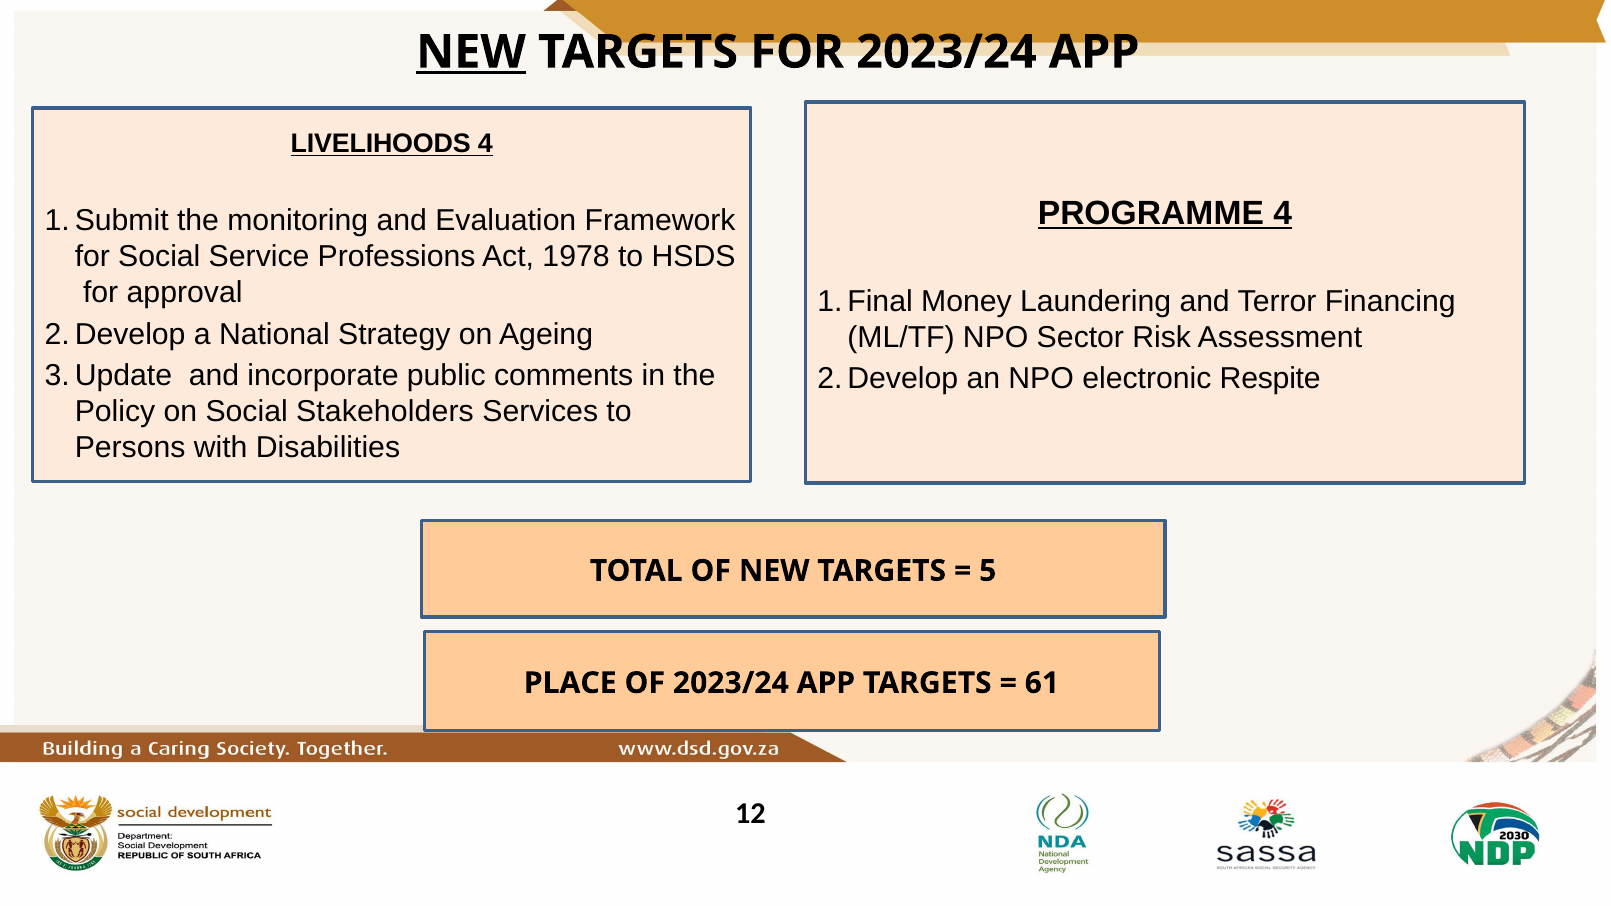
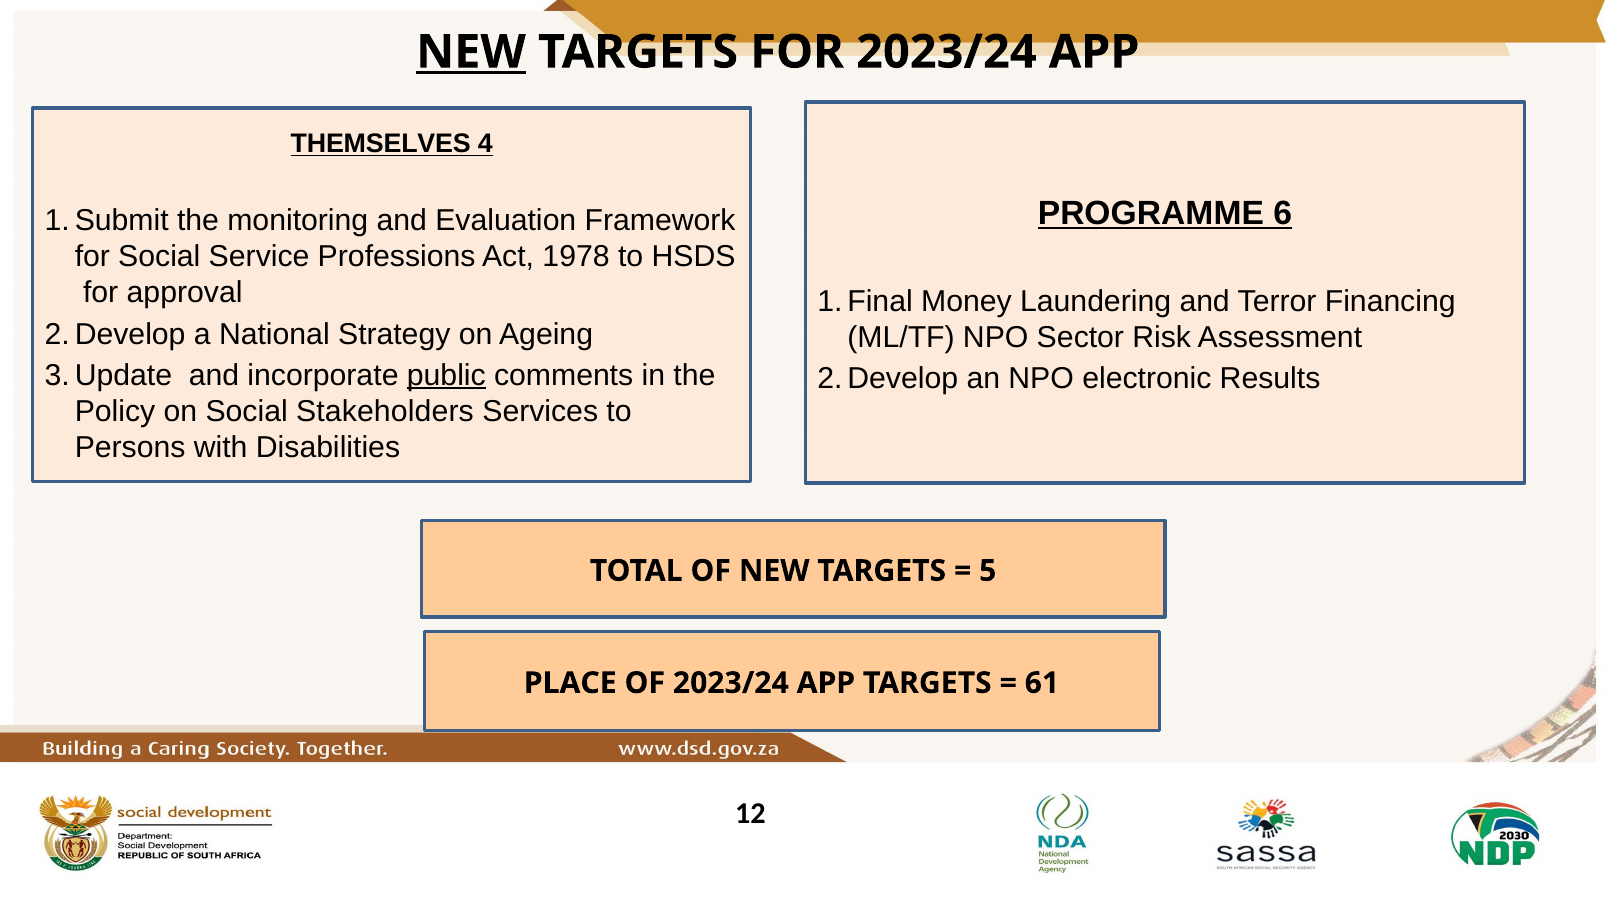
LIVELIHOODS: LIVELIHOODS -> THEMSELVES (381, 144)
PROGRAMME 4: 4 -> 6 (1283, 213)
public underline: none -> present (446, 375)
Respite: Respite -> Results (1270, 379)
